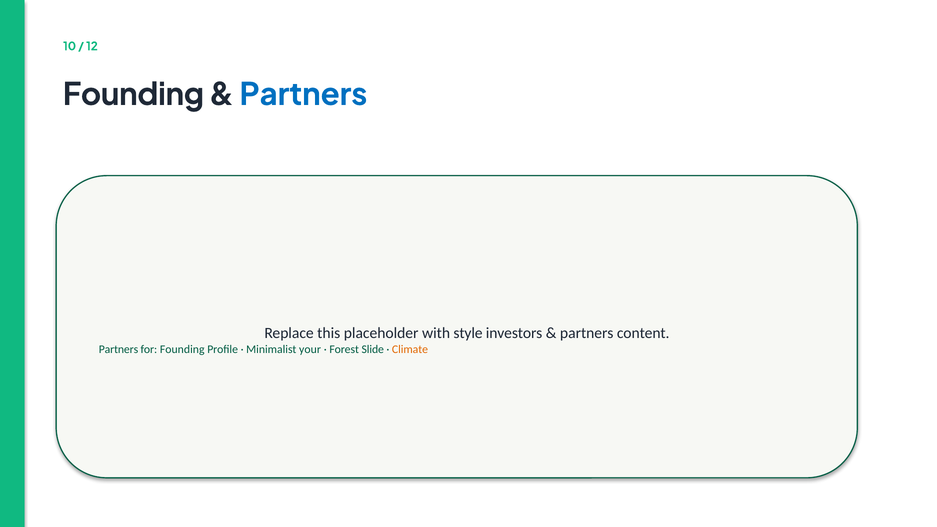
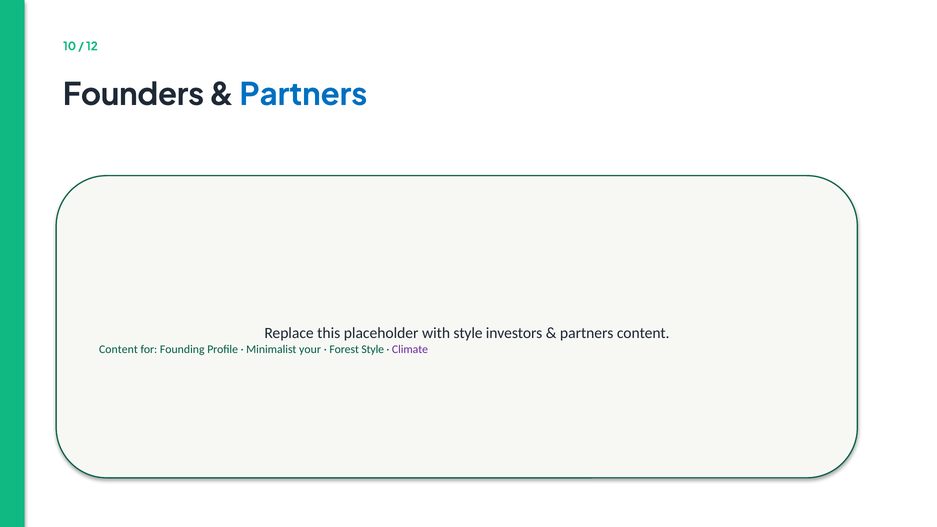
Founding: Founding -> Founders (133, 95)
Partners: Partners -> Content (118, 349)
Forest Slide: Slide -> Style (373, 349)
Climate colour: orange -> purple (410, 349)
